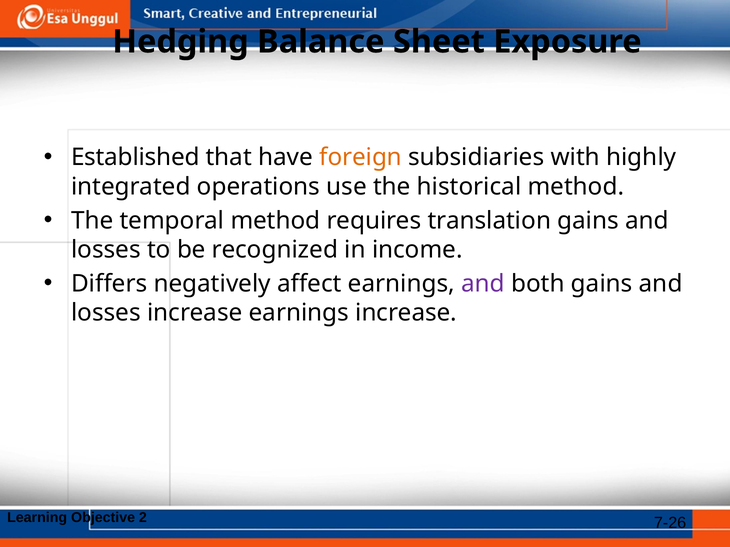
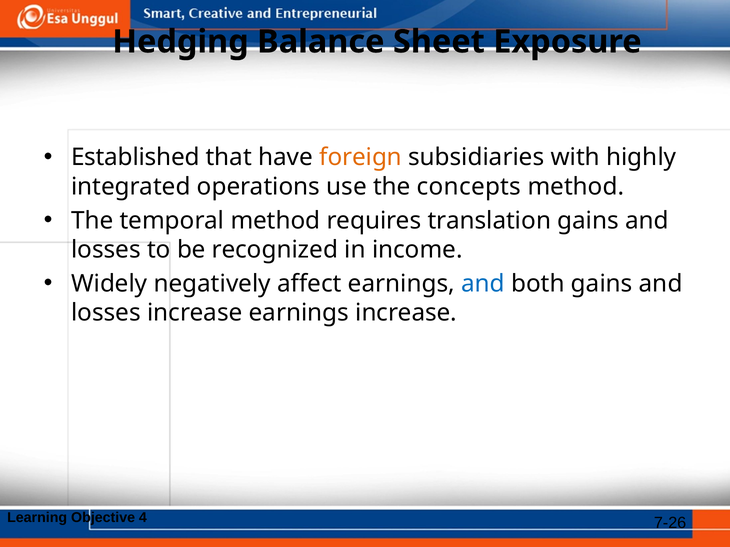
historical: historical -> concepts (469, 187)
Differs: Differs -> Widely (109, 284)
and colour: purple -> blue (483, 284)
2: 2 -> 4 (143, 518)
